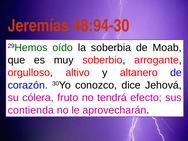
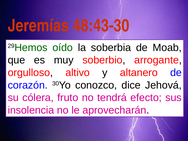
48:94-30: 48:94-30 -> 48:43-30 (101, 26)
contienda: contienda -> insolencia (31, 110)
